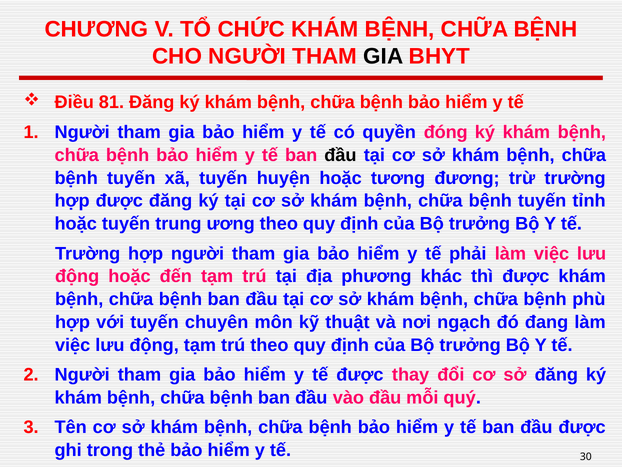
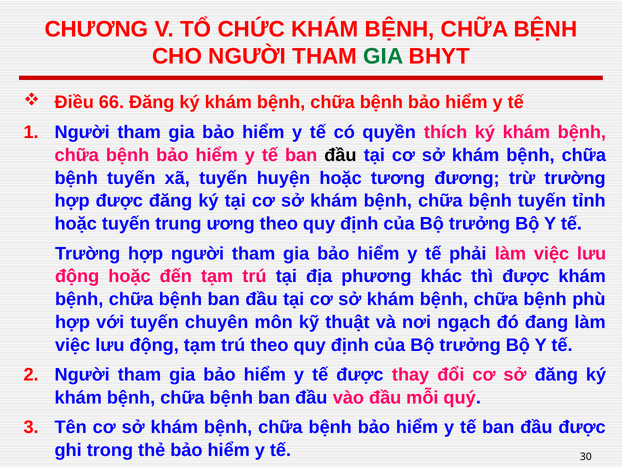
GIA colour: black -> green (383, 56)
81: 81 -> 66 (111, 102)
đóng: đóng -> thích (446, 132)
